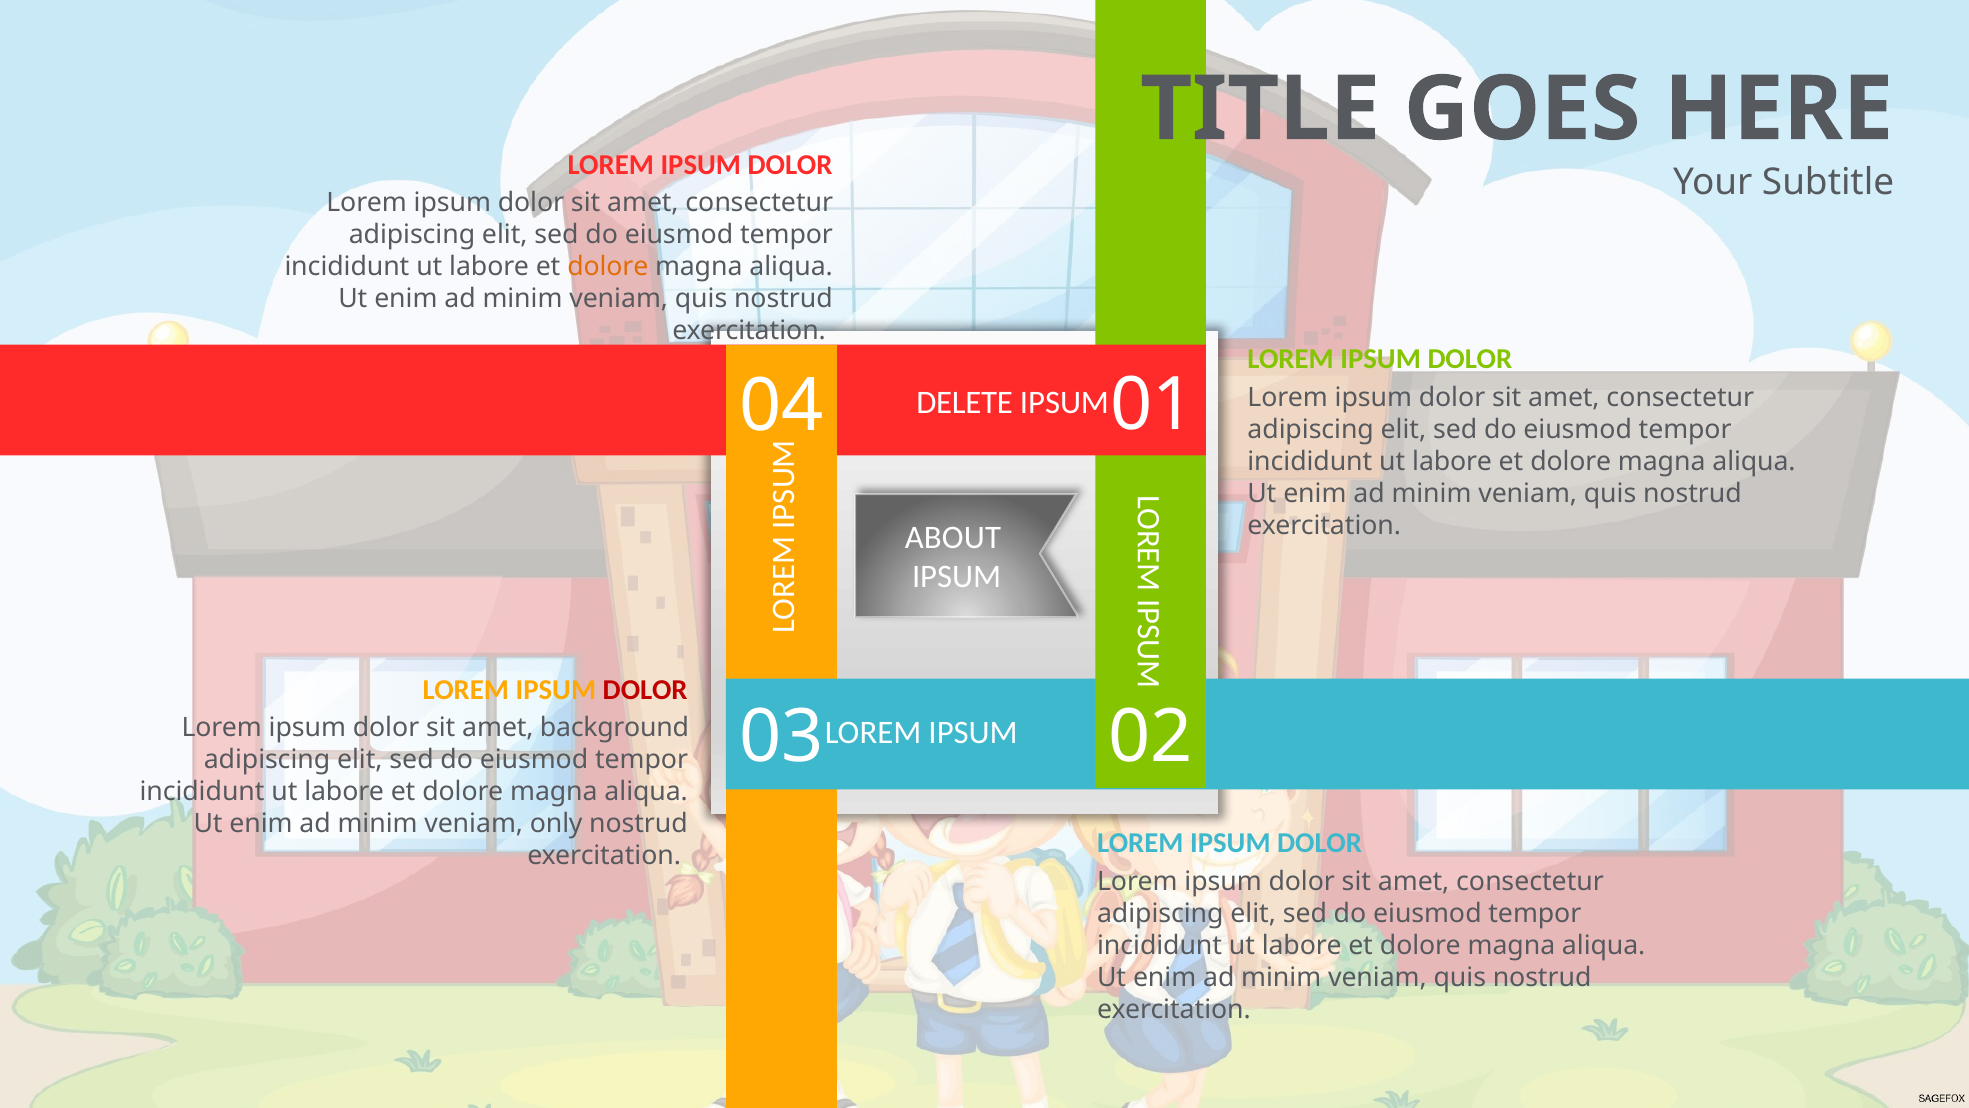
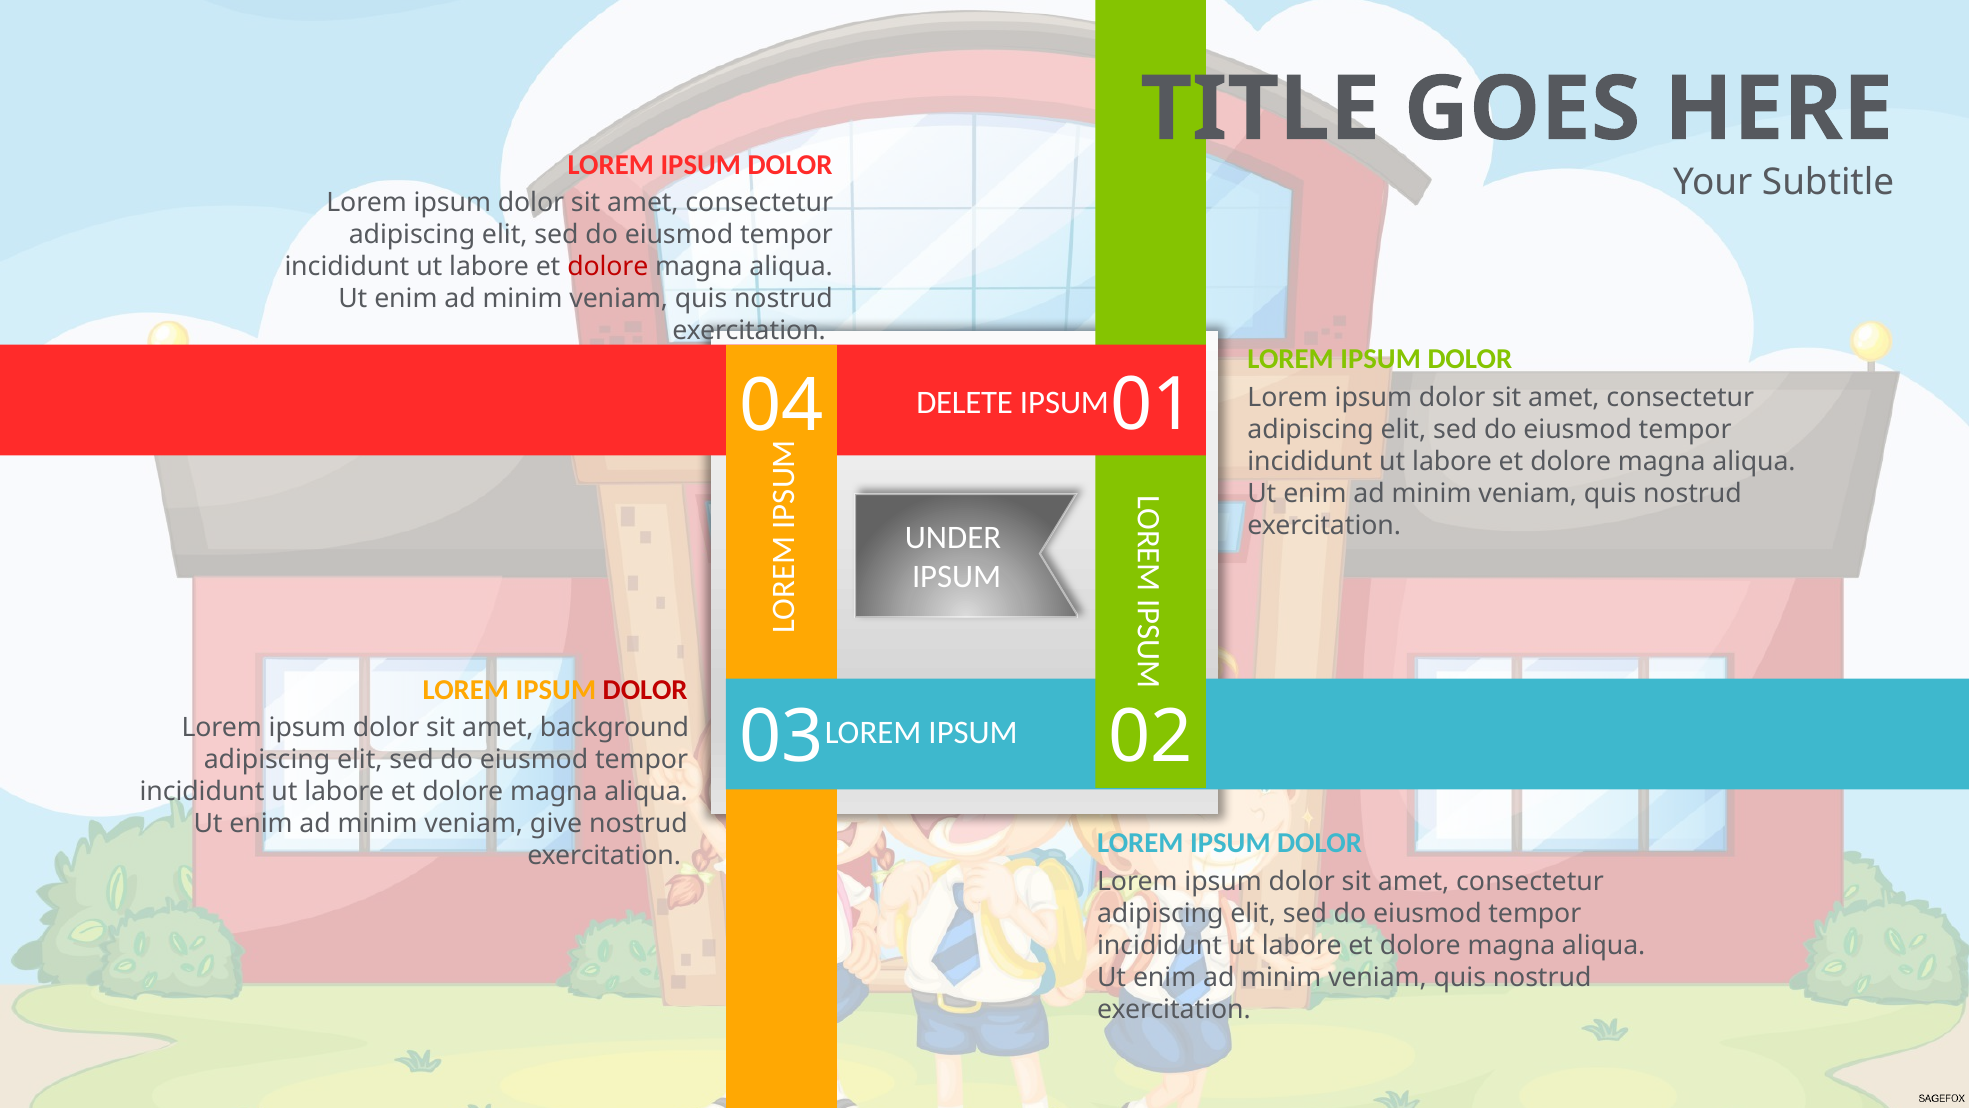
dolore colour: orange -> red (608, 267)
ABOUT: ABOUT -> UNDER (953, 537)
only: only -> give (556, 824)
